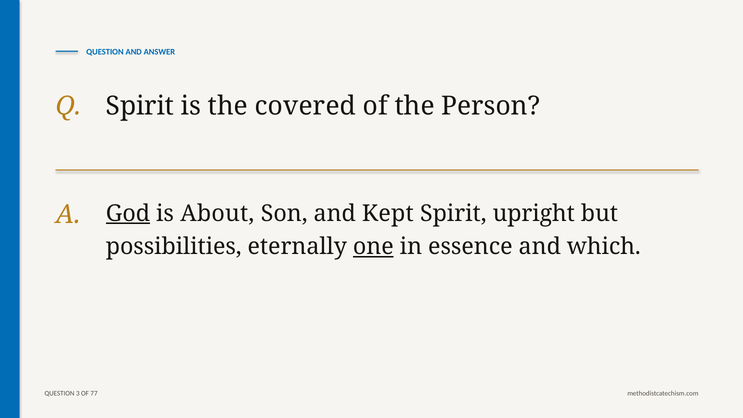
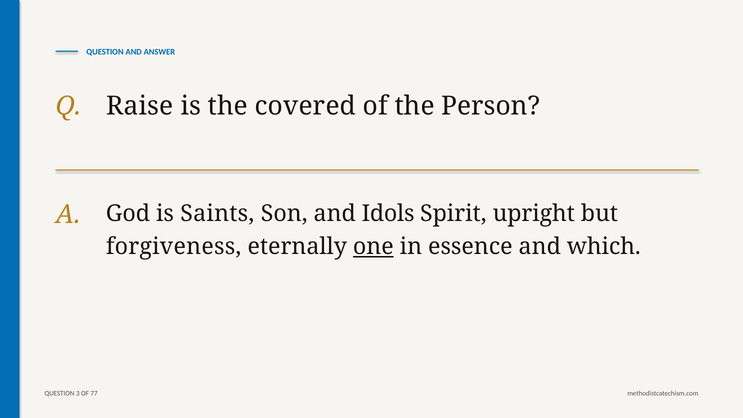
Q Spirit: Spirit -> Raise (140, 106)
God underline: present -> none (128, 213)
About: About -> Saints (217, 213)
Kept: Kept -> Idols (388, 213)
possibilities: possibilities -> forgiveness (174, 247)
